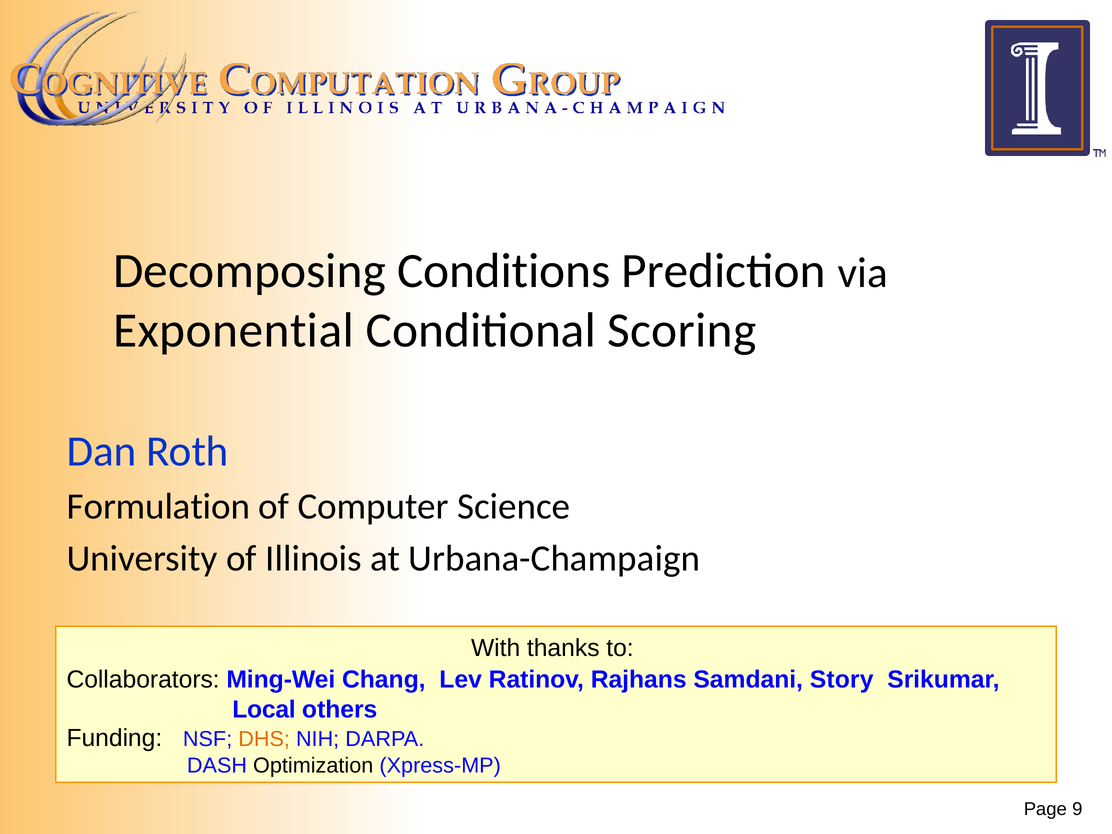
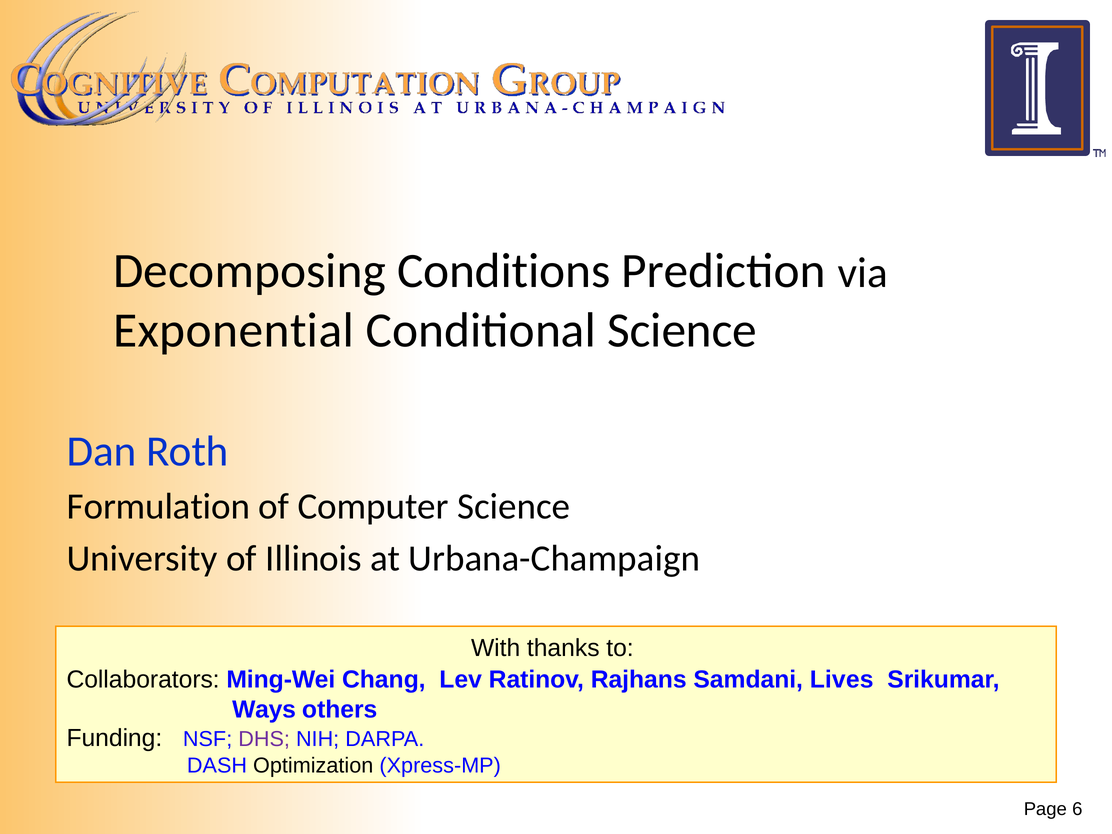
Conditional Scoring: Scoring -> Science (682, 331)
Story: Story -> Lives (842, 680)
Local: Local -> Ways (264, 710)
DHS colour: orange -> purple (264, 739)
9: 9 -> 6 (1077, 809)
